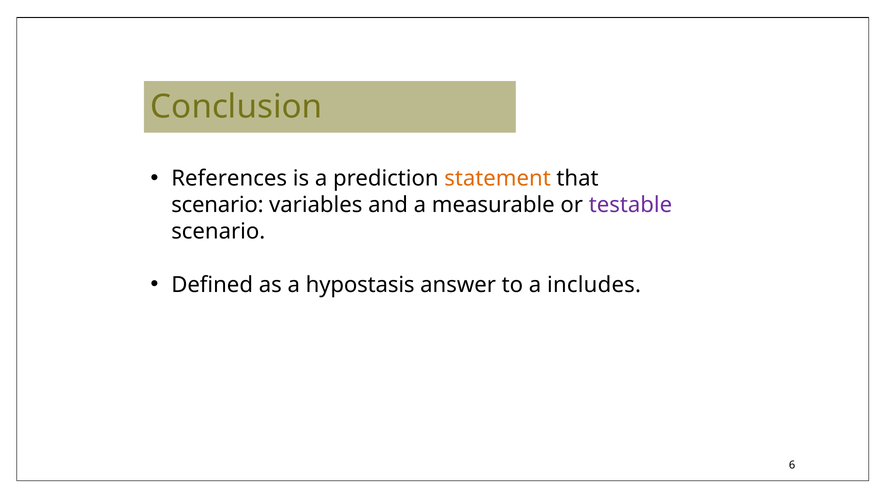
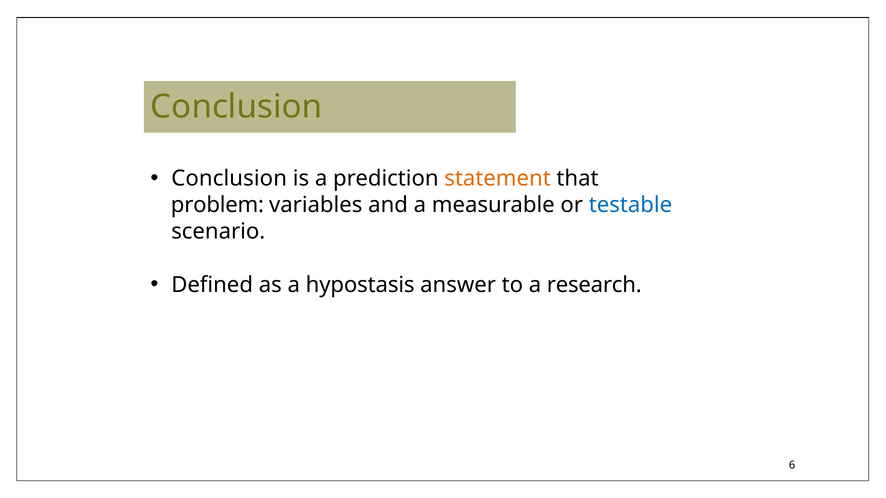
References: References -> Conclusion (229, 179)
scenario: scenario -> problem (217, 205)
testable colour: purple -> blue (630, 205)
includes: includes -> research (594, 285)
